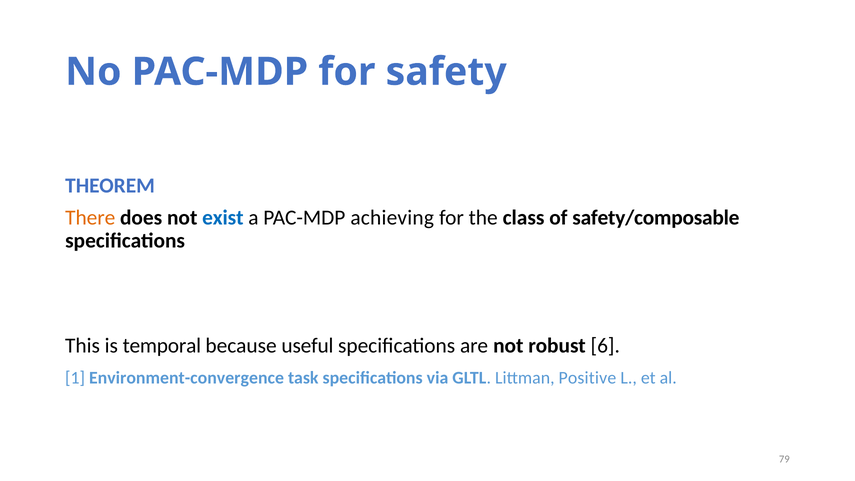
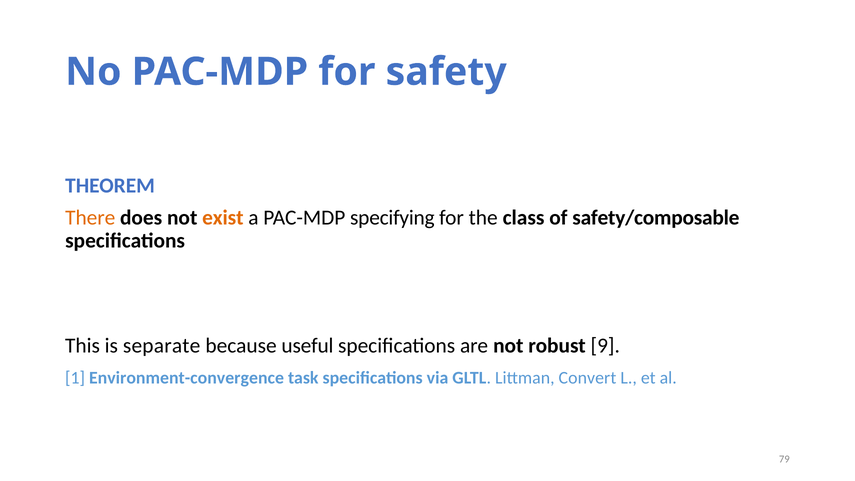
exist colour: blue -> orange (223, 218)
achieving: achieving -> specifying (392, 218)
temporal: temporal -> separate (162, 345)
6: 6 -> 9 (605, 345)
Positive: Positive -> Convert (587, 378)
